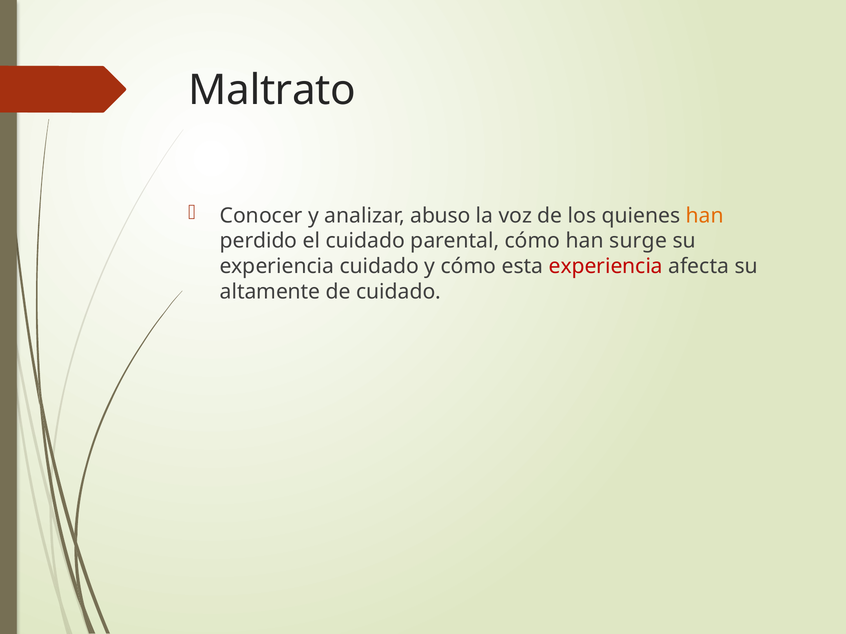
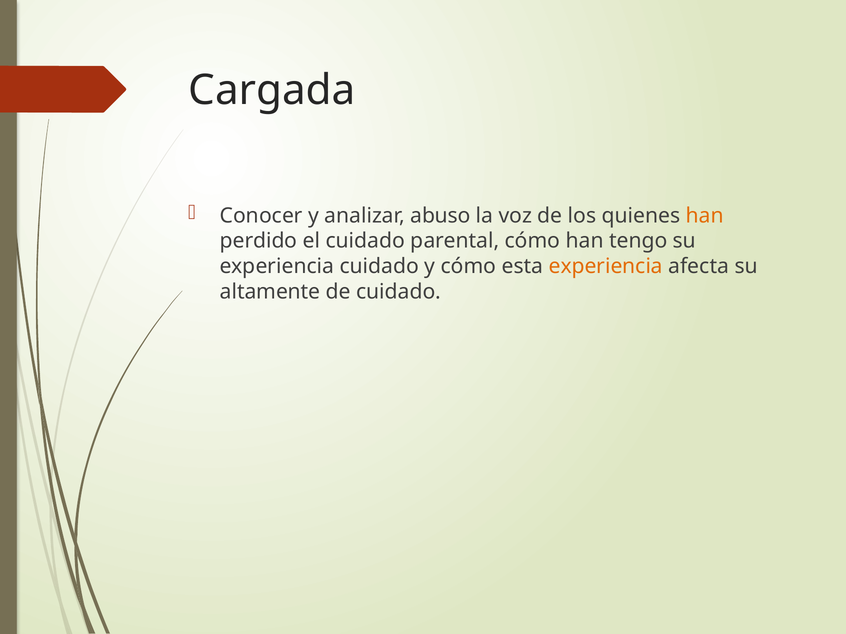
Maltrato: Maltrato -> Cargada (272, 90)
surge: surge -> tengo (638, 241)
experiencia colour: red -> orange (606, 267)
